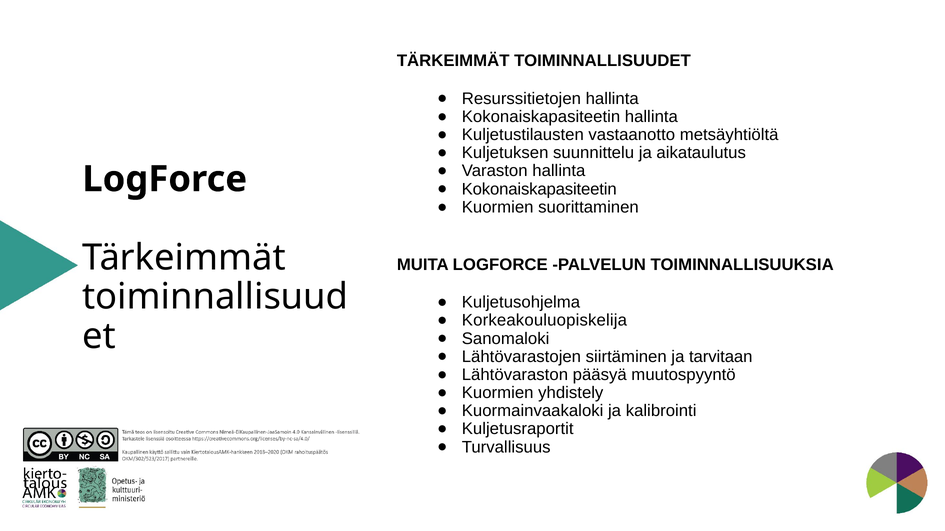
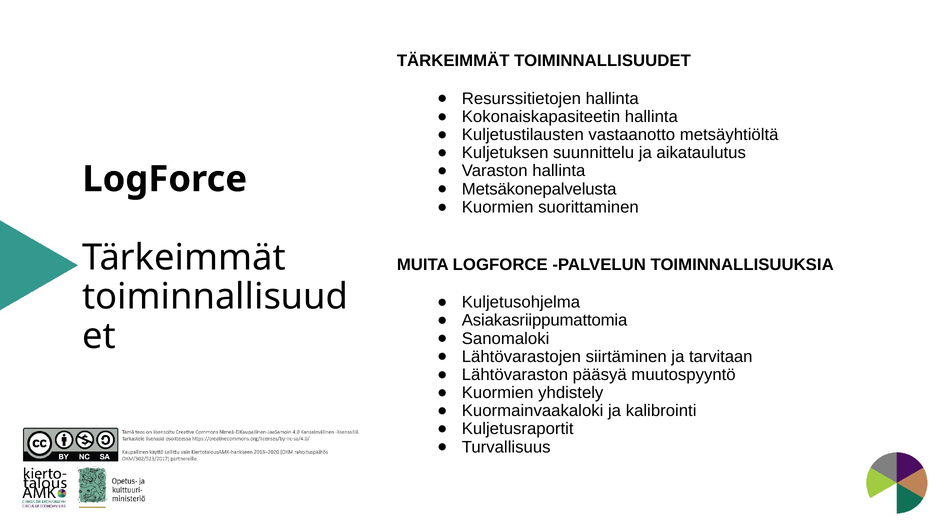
Kokonaiskapasiteetin: Kokonaiskapasiteetin -> Metsäkonepalvelusta (539, 189)
Korkeakouluopiskelija: Korkeakouluopiskelija -> Asiakasriippumattomia (545, 321)
